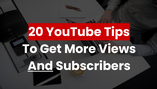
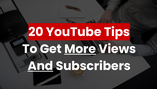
More underline: none -> present (80, 49)
